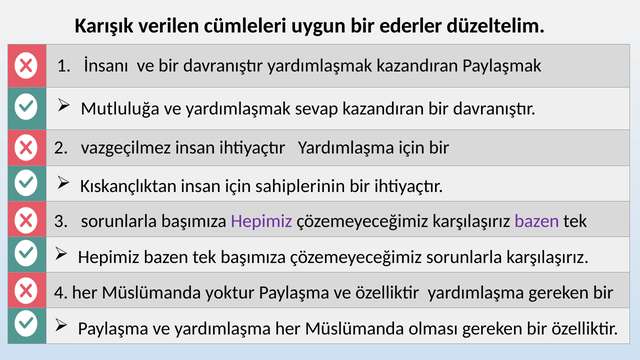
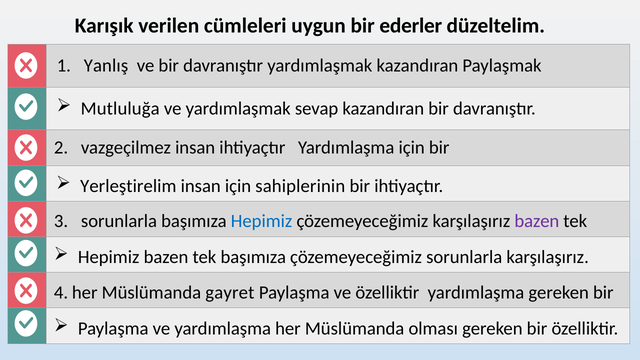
İnsanı: İnsanı -> Yanlış (106, 66)
Kıskançlıktan: Kıskançlıktan -> Yerleştirelim (128, 186)
Hepimiz colour: purple -> blue (262, 221)
yoktur: yoktur -> gayret (230, 293)
